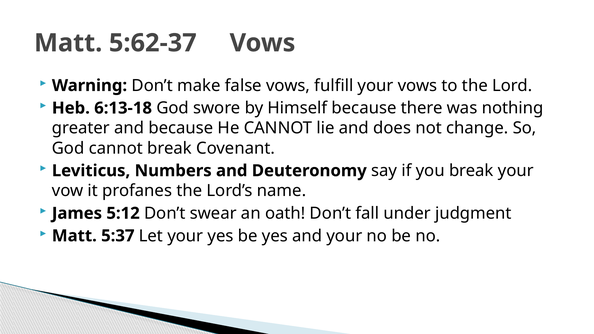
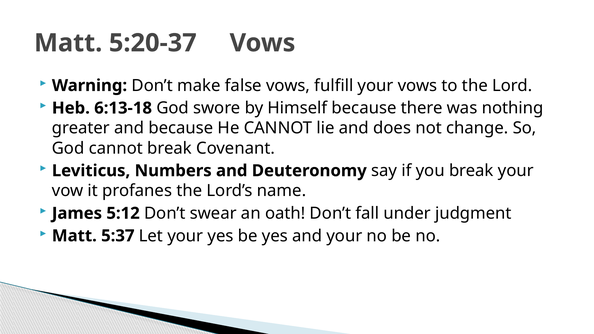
5:62-37: 5:62-37 -> 5:20-37 (153, 43)
